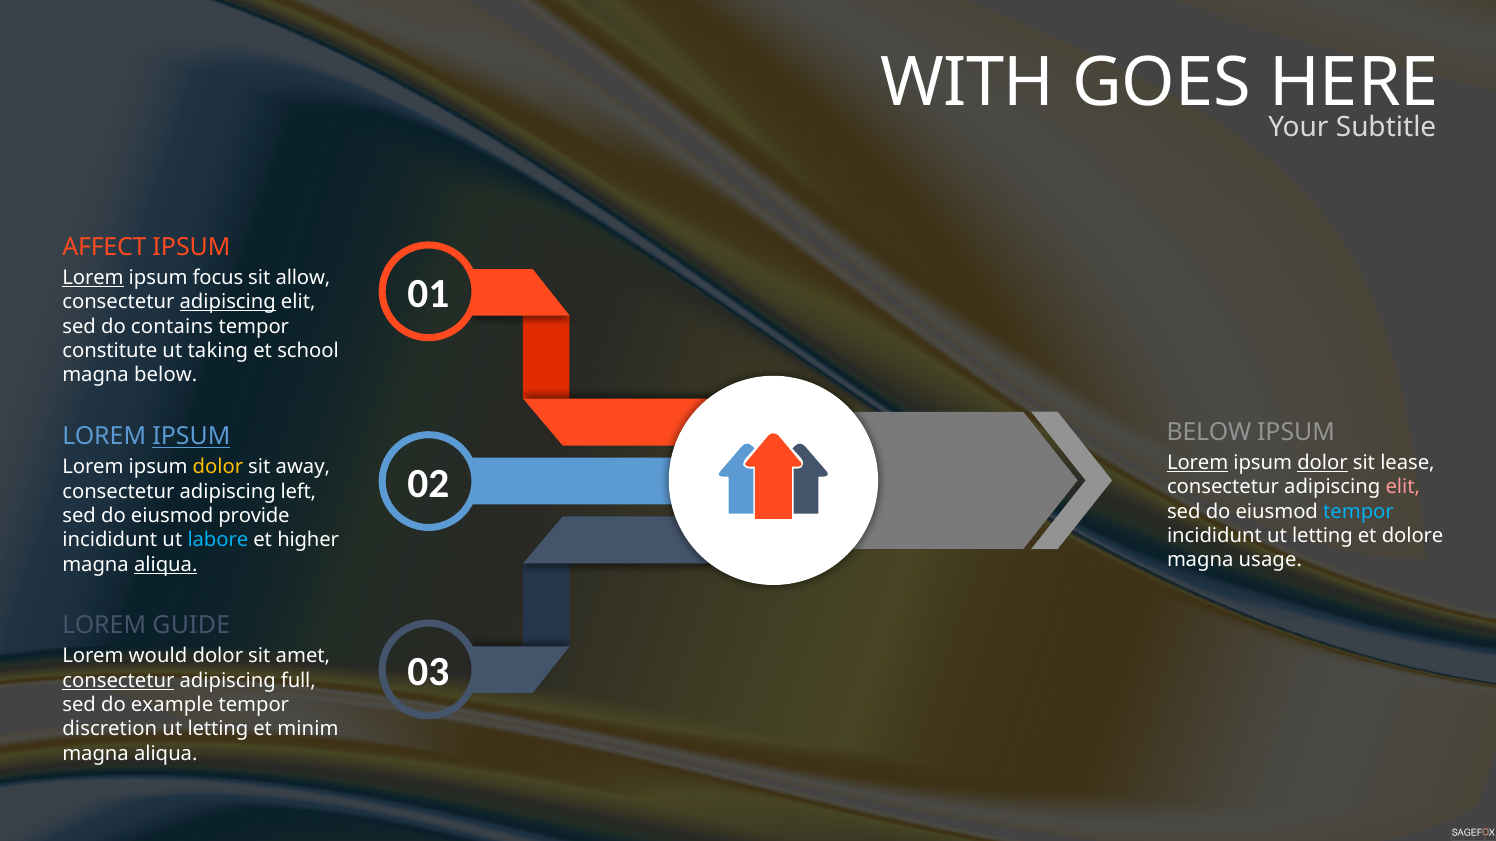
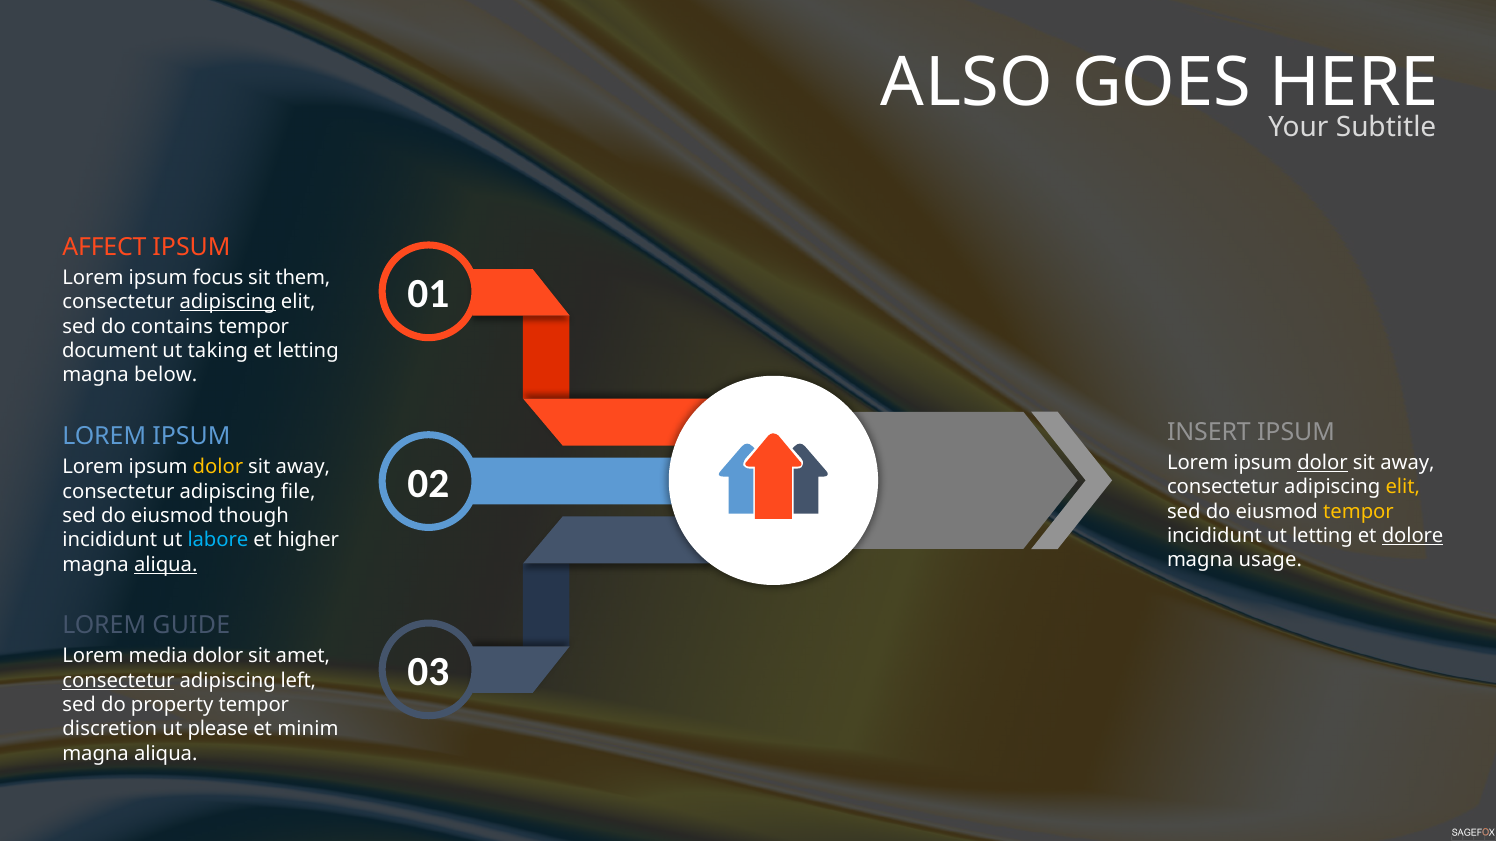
WITH: WITH -> ALSO (967, 83)
Lorem underline: present -> none (93, 278)
allow: allow -> them (303, 278)
constitute: constitute -> document (110, 351)
et school: school -> letting (308, 351)
BELOW: BELOW -> INSERT (1209, 433)
IPSUM underline: present -> none (191, 437)
Lorem underline: present -> none (1198, 463)
lease: lease -> away (1407, 463)
elit colour: pink -> yellow (1403, 487)
left: left -> file (298, 492)
tempor colour: light blue -> yellow (1358, 512)
provide: provide -> though (254, 516)
dolore underline: none -> present (1413, 536)
would: would -> media (158, 657)
full: full -> left (298, 681)
example: example -> property (172, 705)
letting: letting -> please (218, 730)
